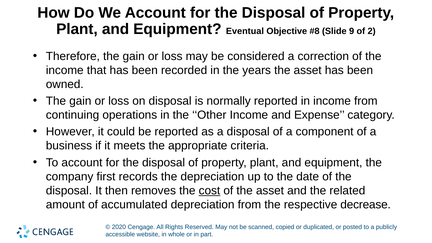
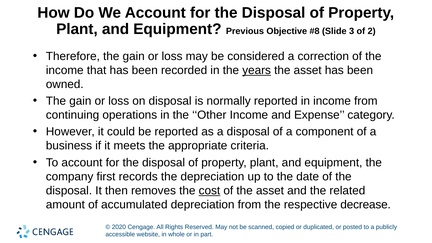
Eventual: Eventual -> Previous (245, 31)
9: 9 -> 3 (352, 31)
years underline: none -> present (257, 70)
